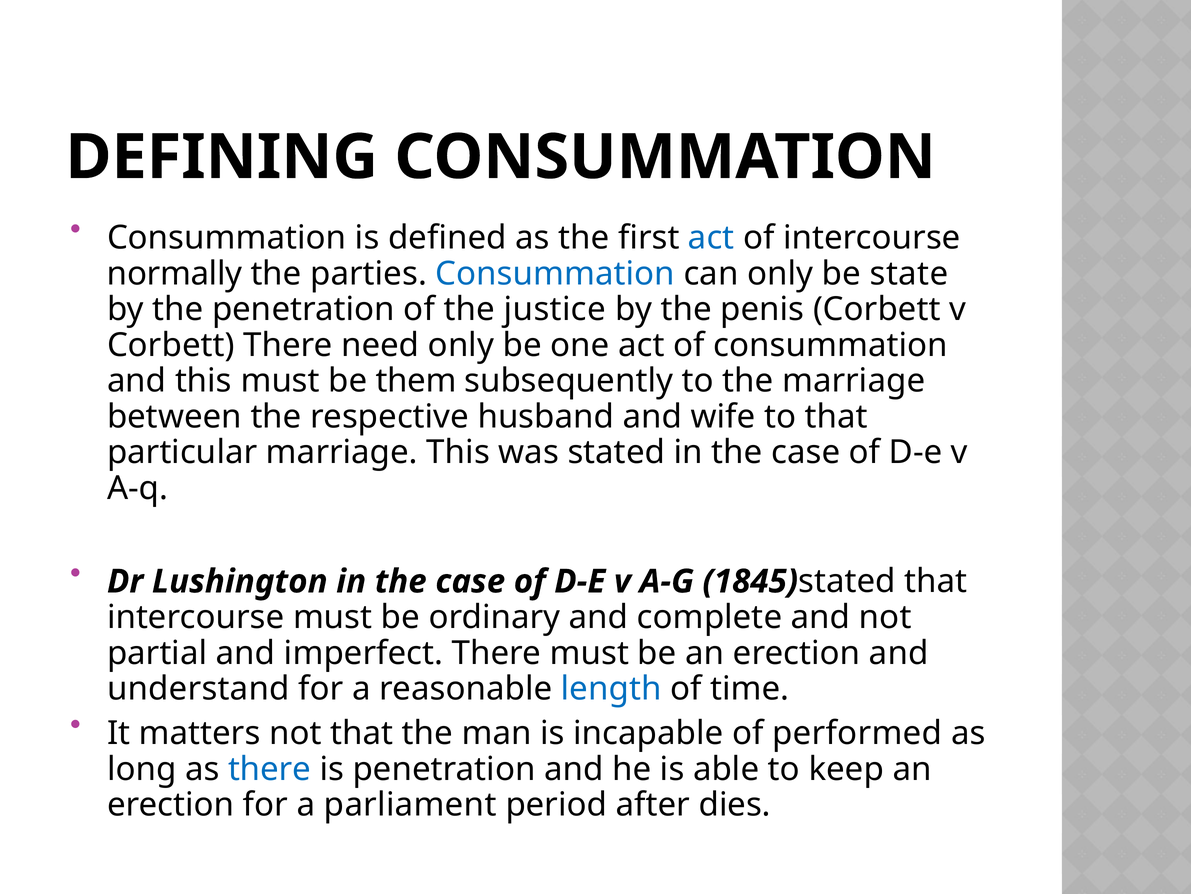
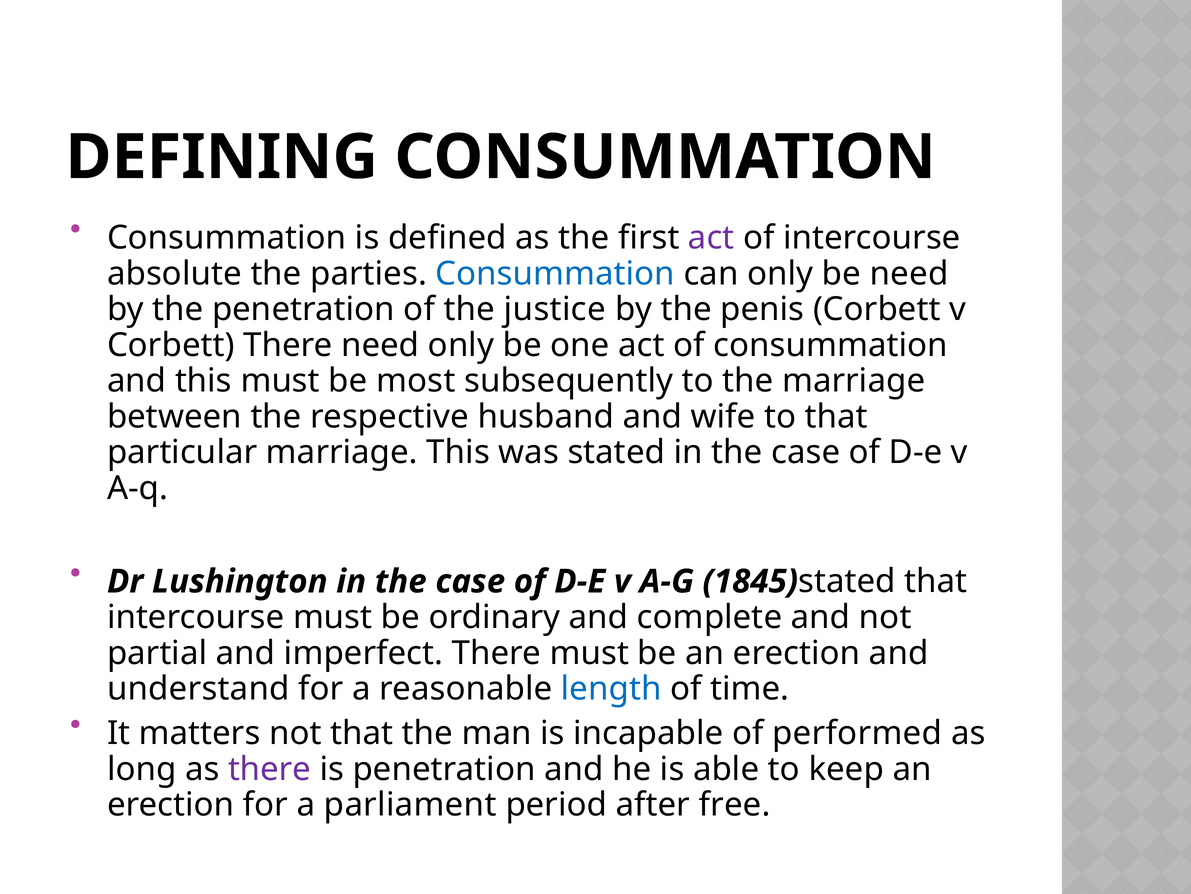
act colour: blue -> purple (711, 238)
normally: normally -> absolute (174, 273)
be state: state -> need (909, 273)
them: them -> most (416, 381)
there colour: blue -> purple (270, 769)
dies: dies -> free (735, 804)
